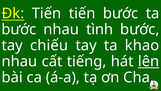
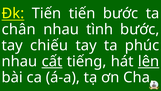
bước: bước -> chân (19, 29)
khao: khao -> phúc (142, 45)
cất underline: none -> present (52, 61)
